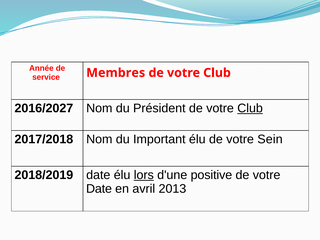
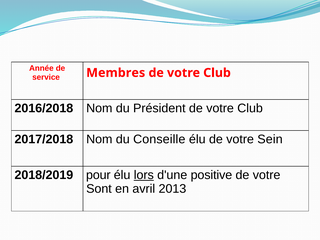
2016/2027: 2016/2027 -> 2016/2018 (44, 108)
Club underline: present -> none (250, 108)
Important: Important -> Conseille (159, 139)
2018/2019 date: date -> pour (98, 175)
Date: Date -> Sont (99, 189)
